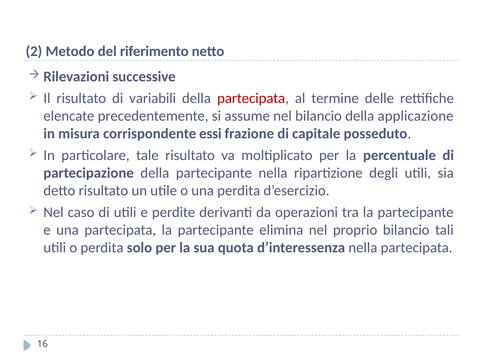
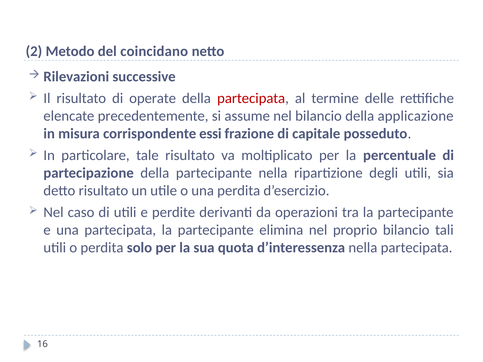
riferimento: riferimento -> coincidano (154, 51)
variabili: variabili -> operate (153, 98)
